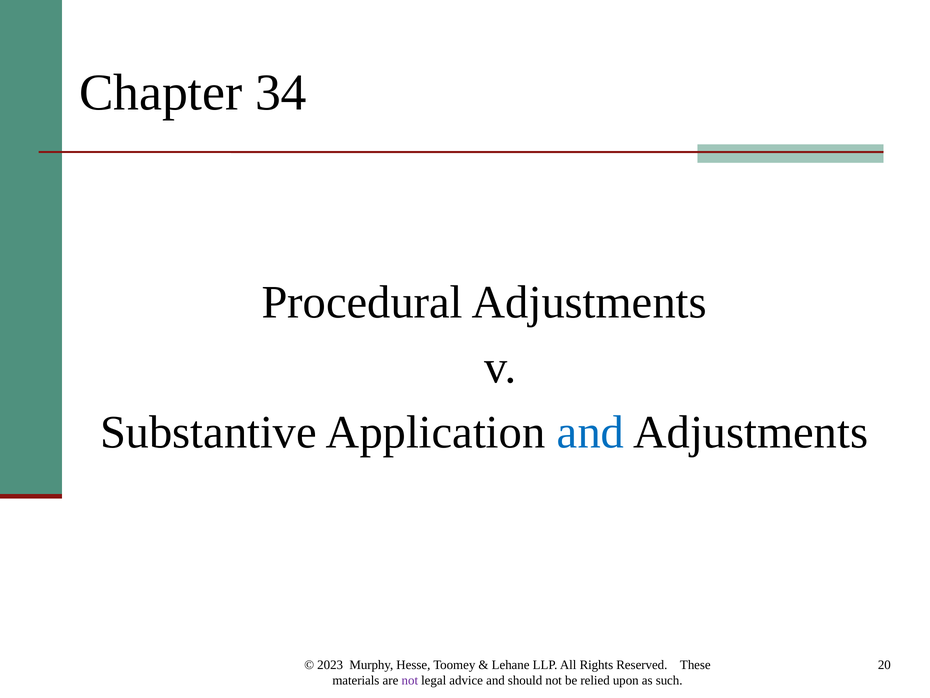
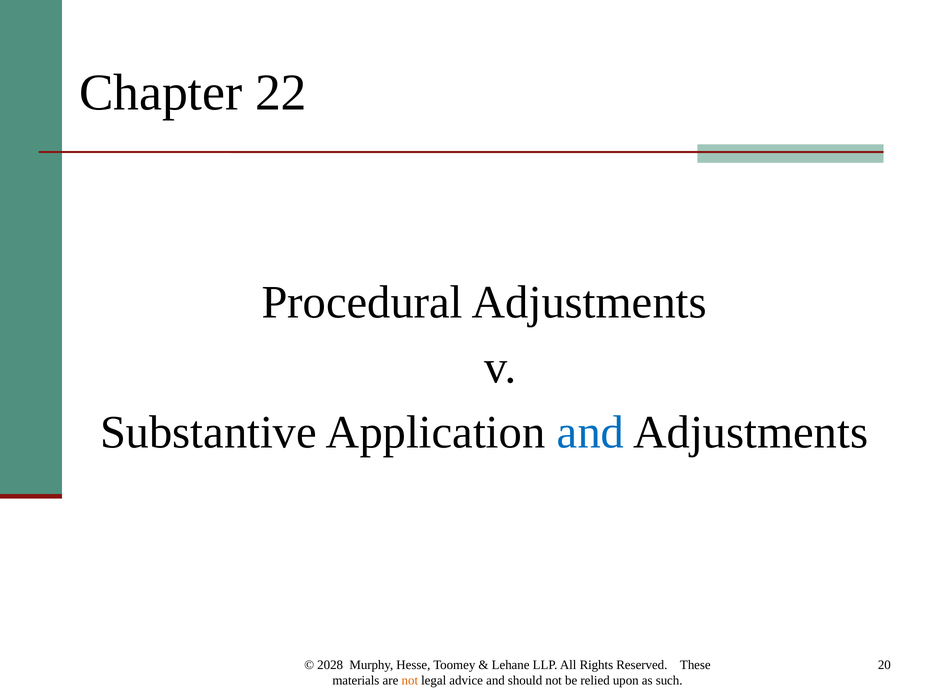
34: 34 -> 22 (281, 93)
2023: 2023 -> 2028 (330, 664)
not colour: purple -> orange (410, 680)
